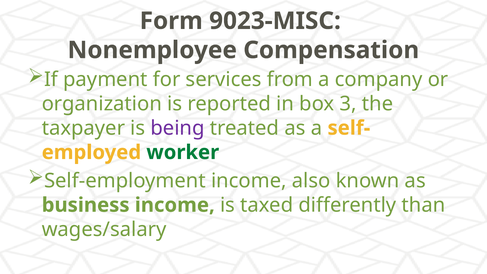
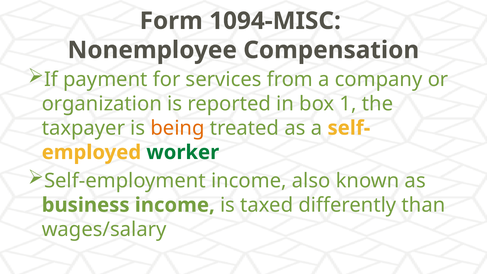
9023-MISC: 9023-MISC -> 1094-MISC (275, 21)
3: 3 -> 1 (348, 104)
being colour: purple -> orange (178, 128)
